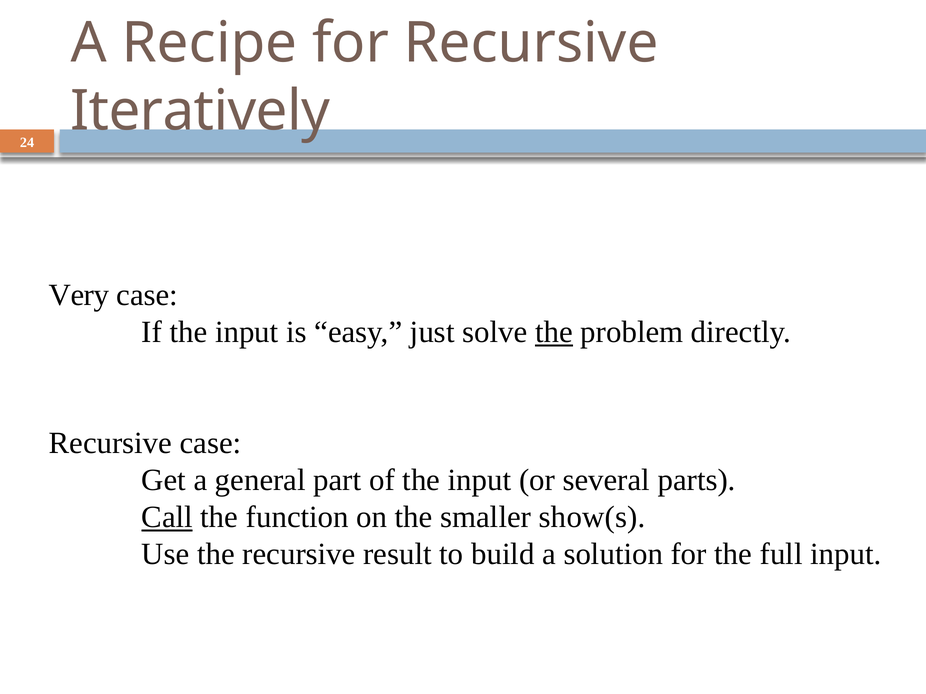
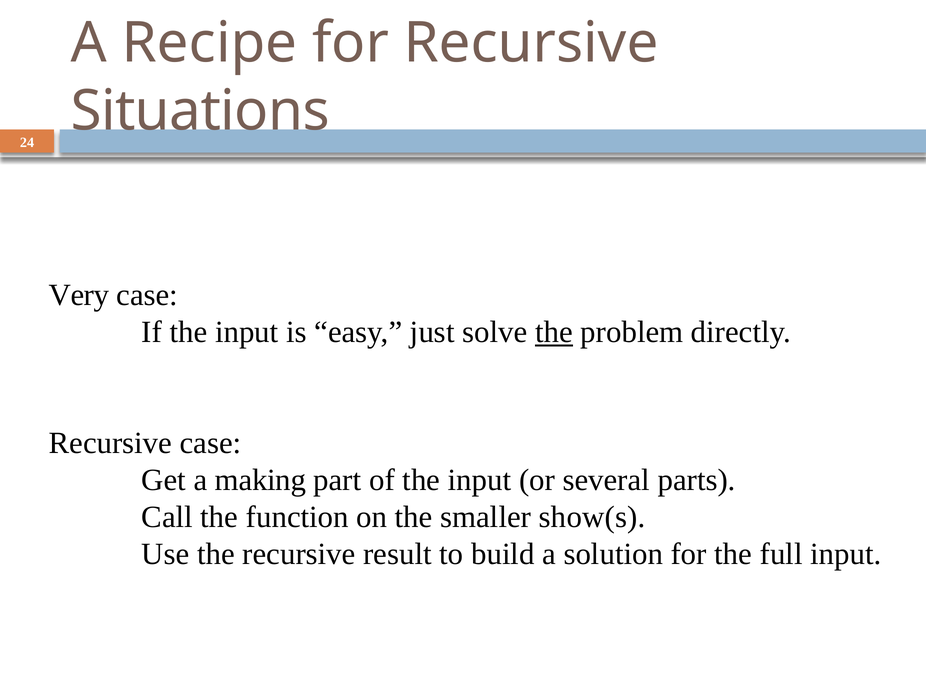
Iteratively: Iteratively -> Situations (200, 111)
general: general -> making (260, 480)
Call underline: present -> none (167, 518)
